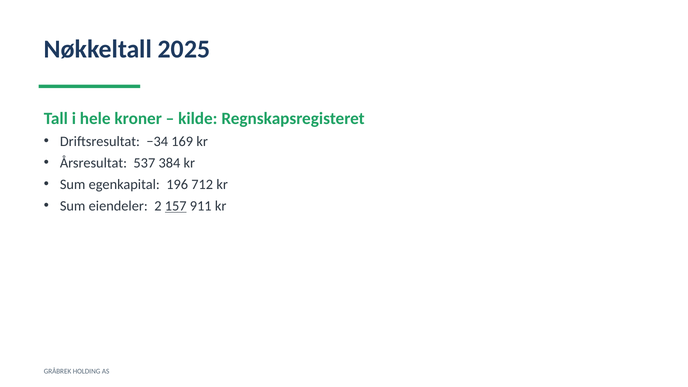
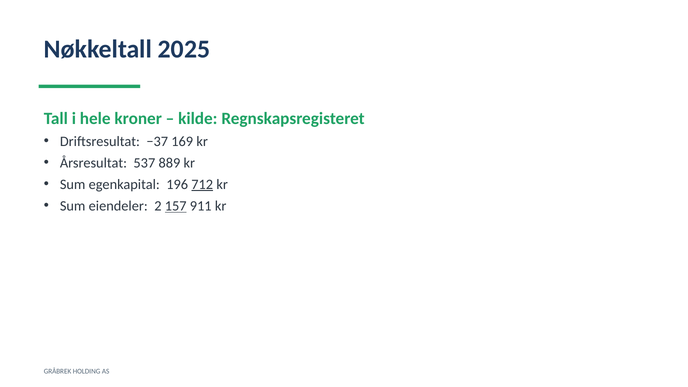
−34: −34 -> −37 (157, 141)
384: 384 -> 889 (169, 163)
712 underline: none -> present (202, 184)
